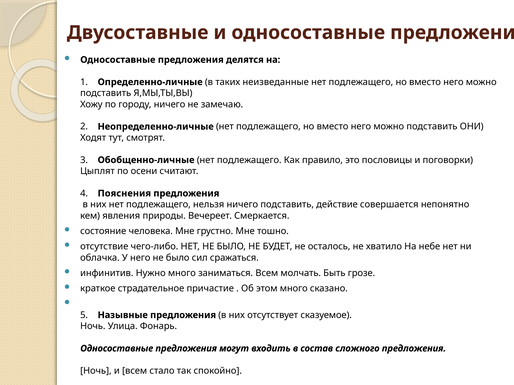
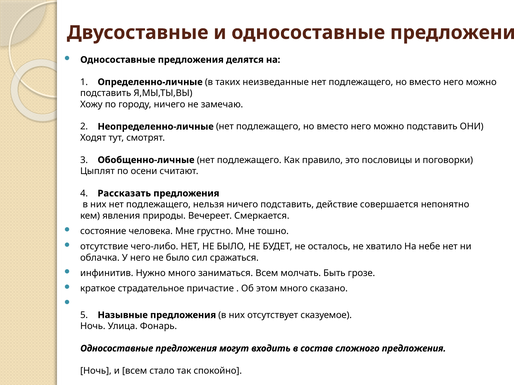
Пояснения: Пояснения -> Рассказать (124, 194)
